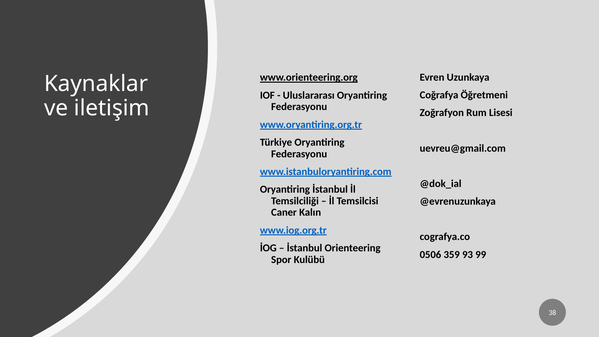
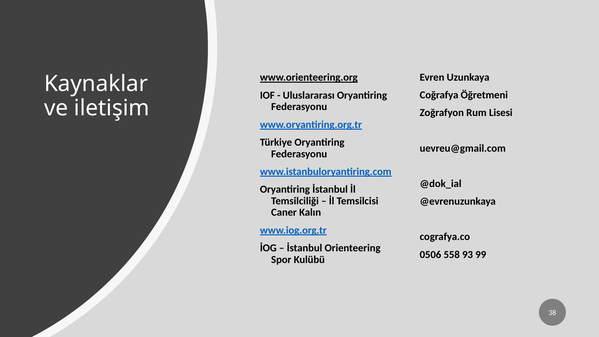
359: 359 -> 558 (452, 254)
